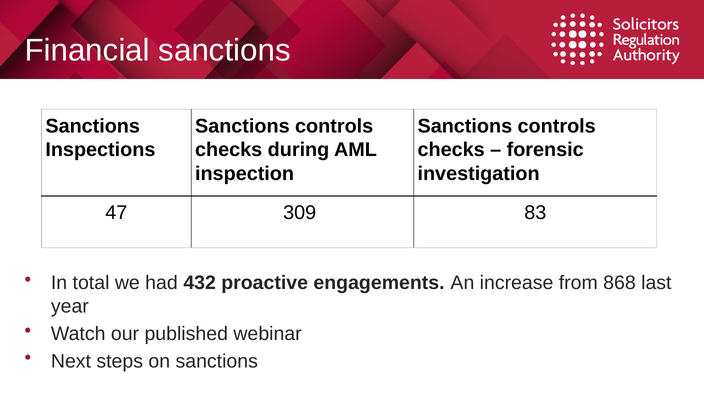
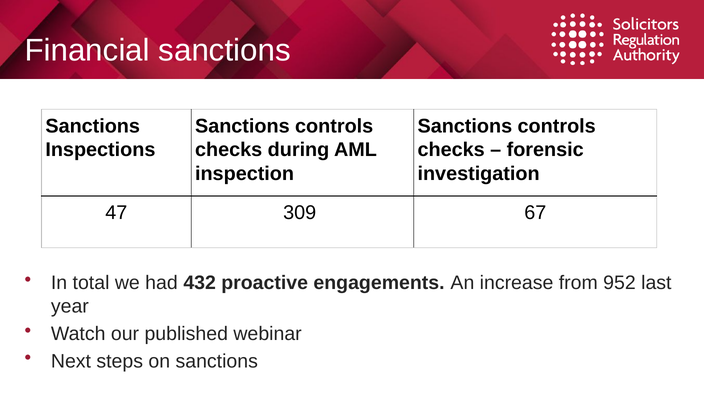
83: 83 -> 67 (535, 213)
868: 868 -> 952 (619, 283)
